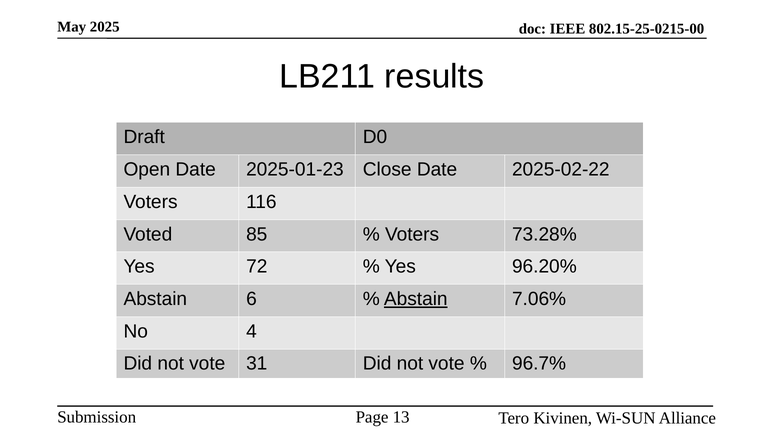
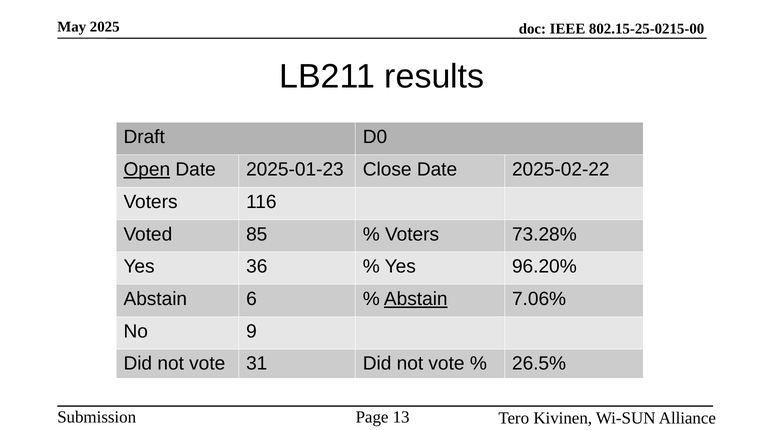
Open underline: none -> present (147, 169)
72: 72 -> 36 (257, 266)
4: 4 -> 9 (251, 331)
96.7%: 96.7% -> 26.5% (539, 363)
